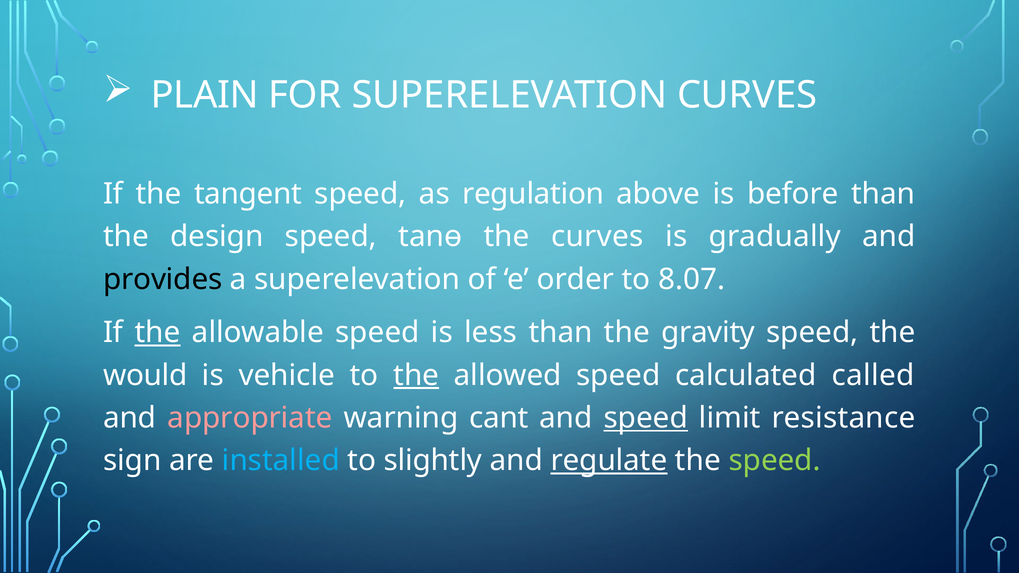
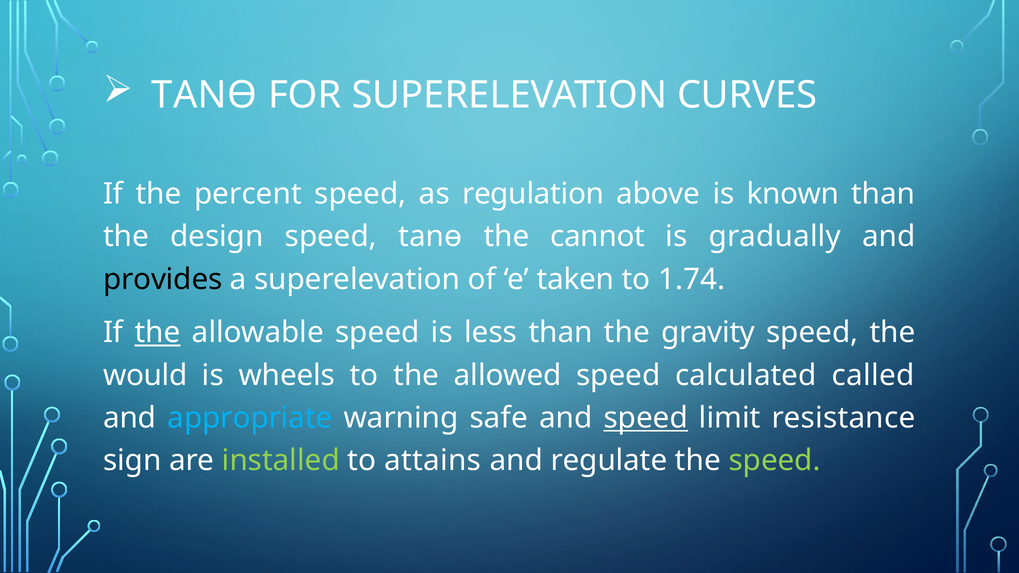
PLAIN: PLAIN -> TANӨ (204, 95)
tangent: tangent -> percent (248, 194)
before: before -> known (793, 194)
the curves: curves -> cannot (598, 237)
order: order -> taken (575, 279)
8.07: 8.07 -> 1.74 (692, 279)
vehicle: vehicle -> wheels (287, 375)
the underline: present -> none (416, 375)
appropriate colour: pink -> light blue (250, 418)
cant: cant -> safe (499, 418)
installed colour: light blue -> light green (281, 461)
slightly: slightly -> attains (433, 461)
regulate underline: present -> none (609, 461)
